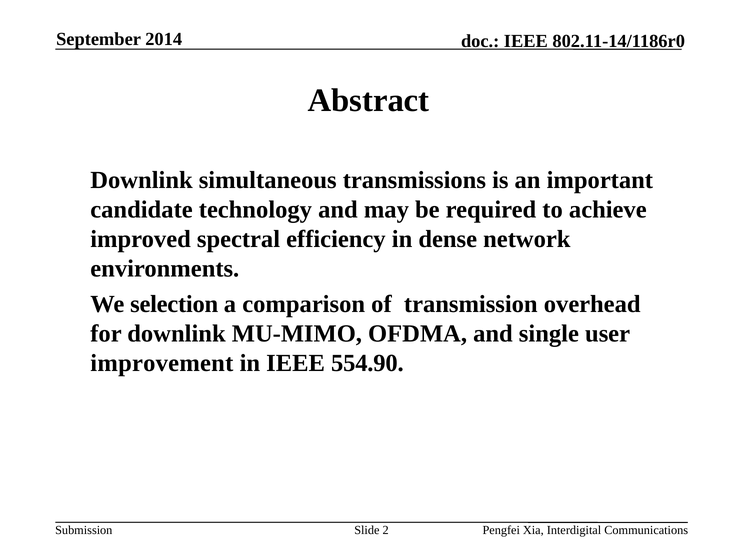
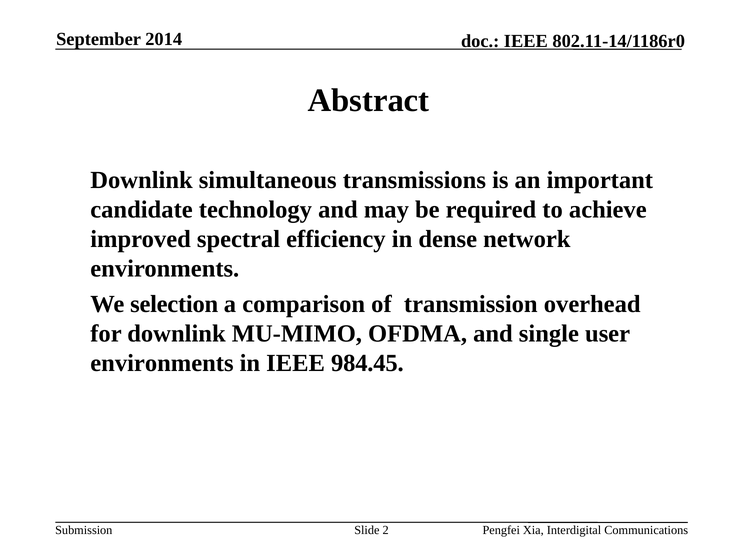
improvement: improvement -> environments (162, 363)
554.90: 554.90 -> 984.45 (367, 363)
